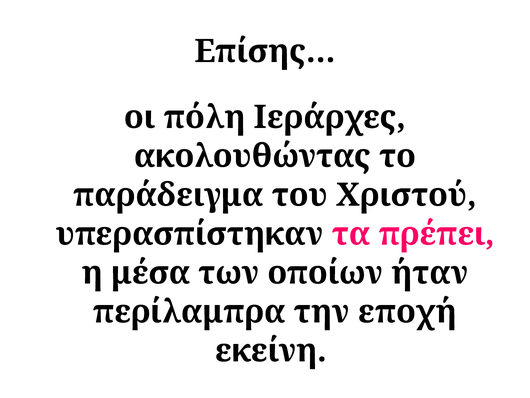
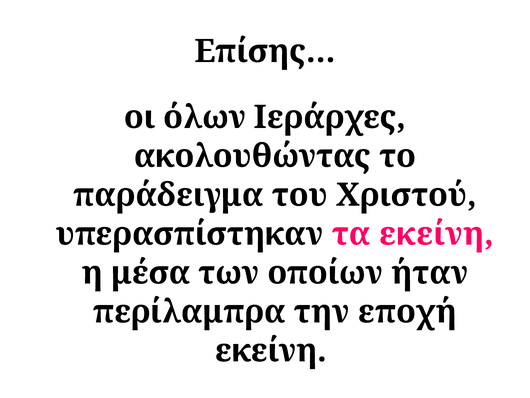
πόλη: πόλη -> όλων (205, 117)
τα πρέπει: πρέπει -> εκείνη (436, 234)
